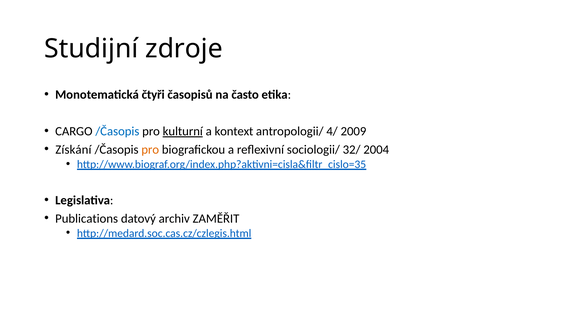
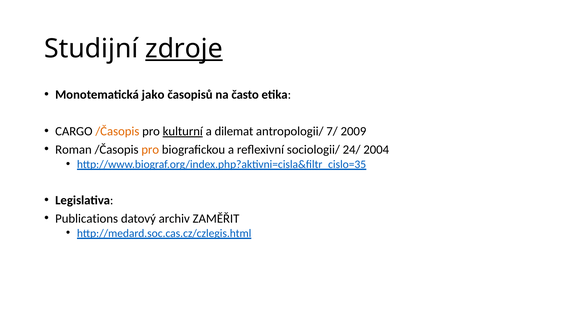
zdroje underline: none -> present (184, 49)
čtyři: čtyři -> jako (153, 95)
/Časopis colour: blue -> orange (117, 131)
kontext: kontext -> dilemat (234, 131)
4/: 4/ -> 7/ (332, 131)
Získání: Získání -> Roman (73, 149)
32/: 32/ -> 24/ (352, 149)
